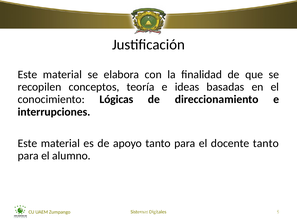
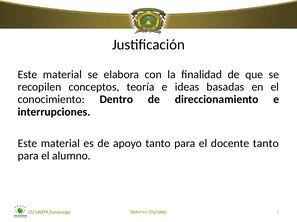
Lógicas: Lógicas -> Dentro (116, 100)
